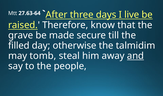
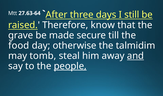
live: live -> still (132, 15)
filled: filled -> food (19, 45)
people underline: none -> present (70, 66)
